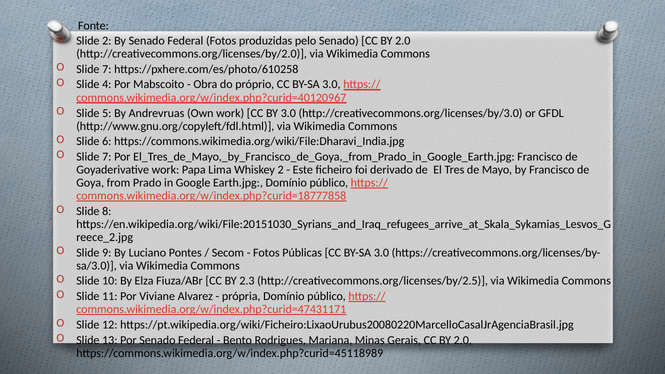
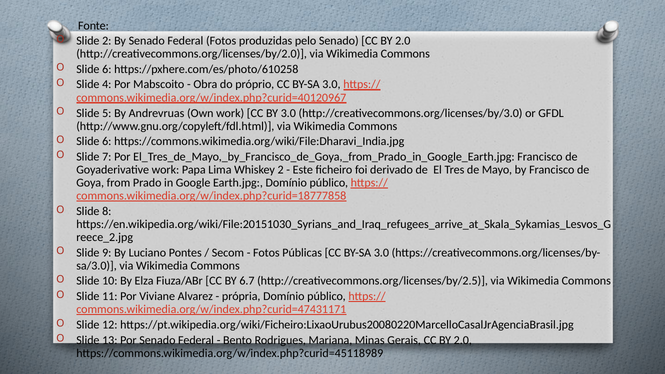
7: 7 -> 6 (107, 69)
2.3: 2.3 -> 6.7 (247, 281)
